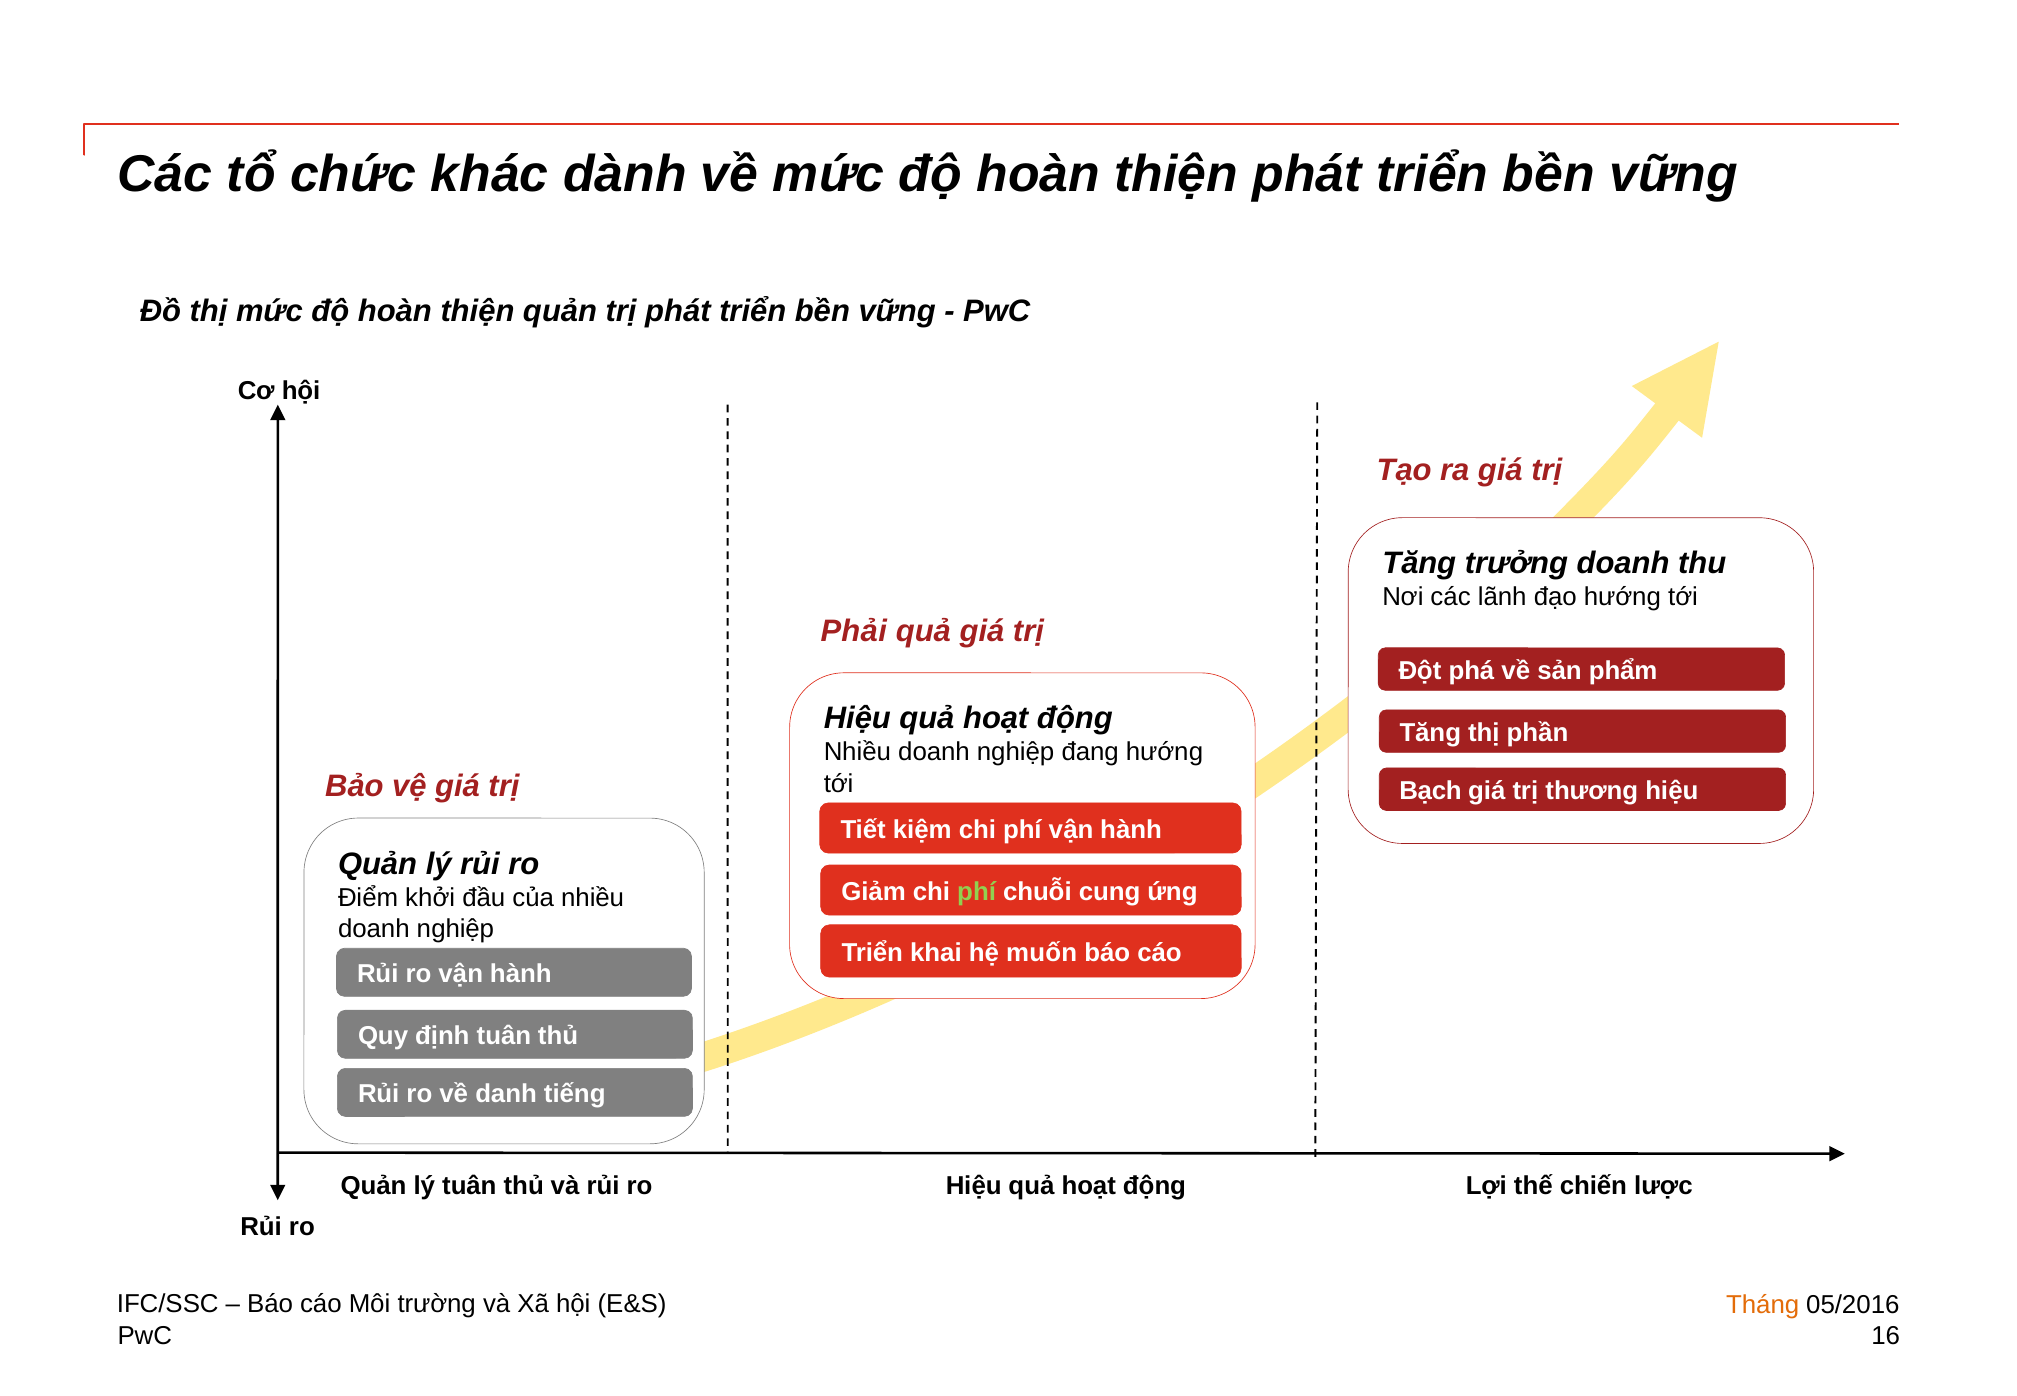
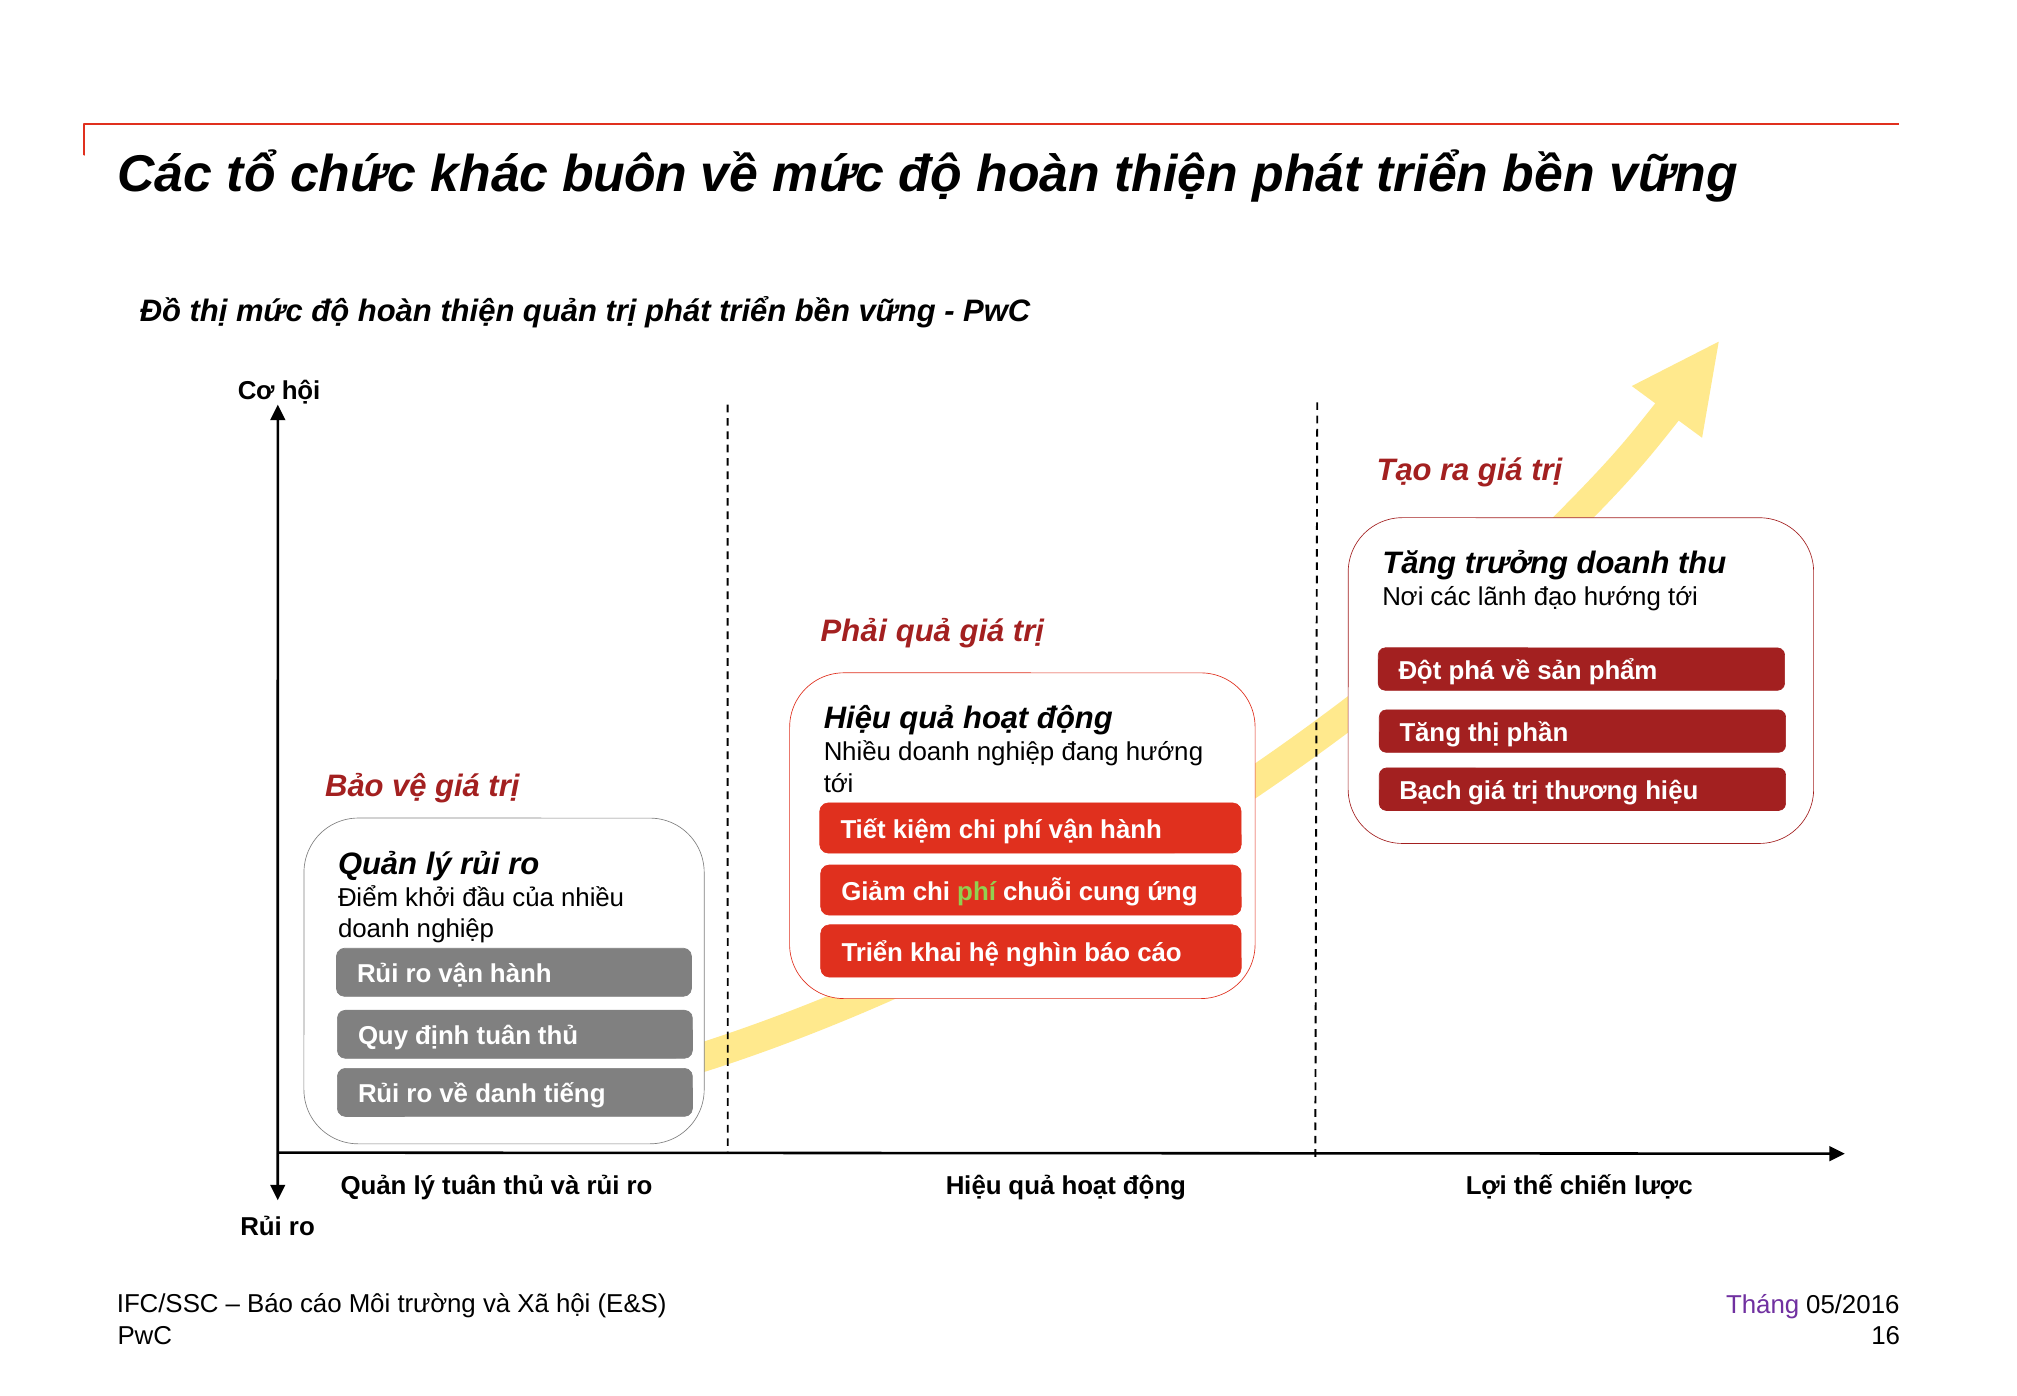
dành: dành -> buôn (625, 174)
muốn: muốn -> nghìn (1042, 953)
Tháng colour: orange -> purple (1763, 1305)
